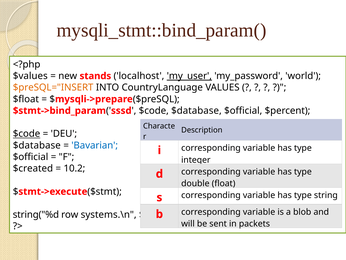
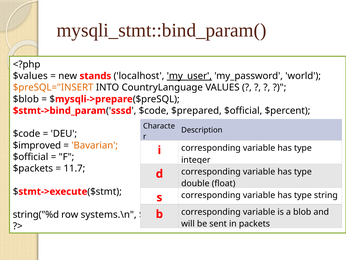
$float: $float -> $blob (26, 99)
$code $database: $database -> $prepared (196, 110)
$code underline: present -> none (27, 134)
$database: $database -> $improved (37, 145)
Bavarian colour: blue -> orange (95, 145)
$created: $created -> $packets (33, 168)
10.2: 10.2 -> 11.7 (74, 168)
